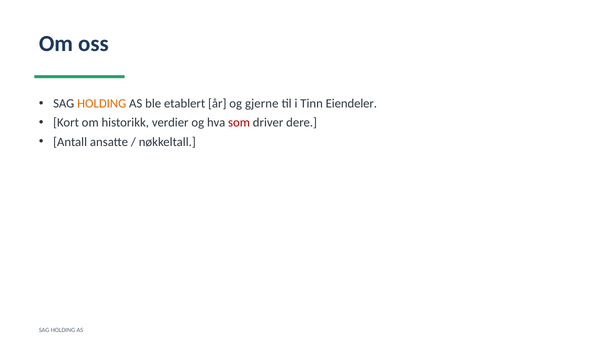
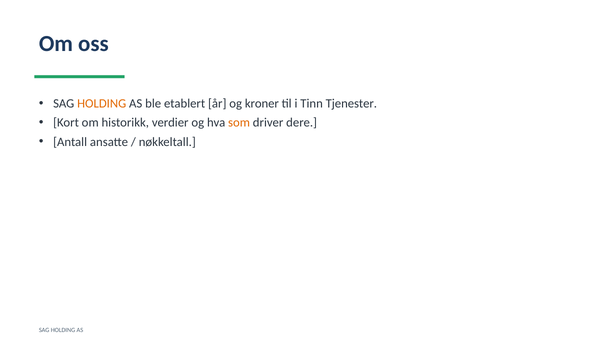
gjerne: gjerne -> kroner (262, 103)
Eiendeler: Eiendeler -> Tjenester (351, 103)
som colour: red -> orange (239, 123)
